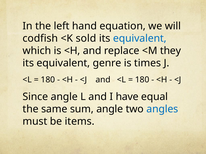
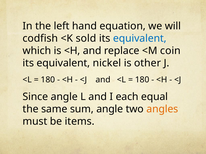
they: they -> coin (170, 51)
genre: genre -> nickel (107, 63)
times: times -> other (148, 63)
have: have -> each (127, 97)
angles colour: blue -> orange (162, 109)
